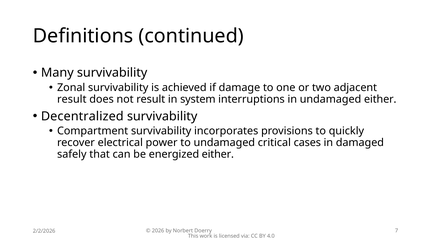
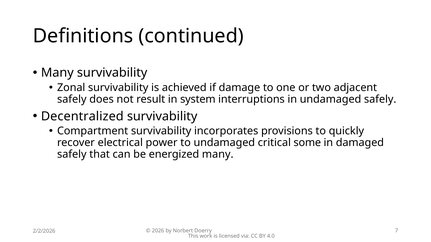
result: result -> safely (72, 99)
undamaged either: either -> safely (380, 99)
cases: cases -> some (307, 143)
energized either: either -> many (218, 155)
